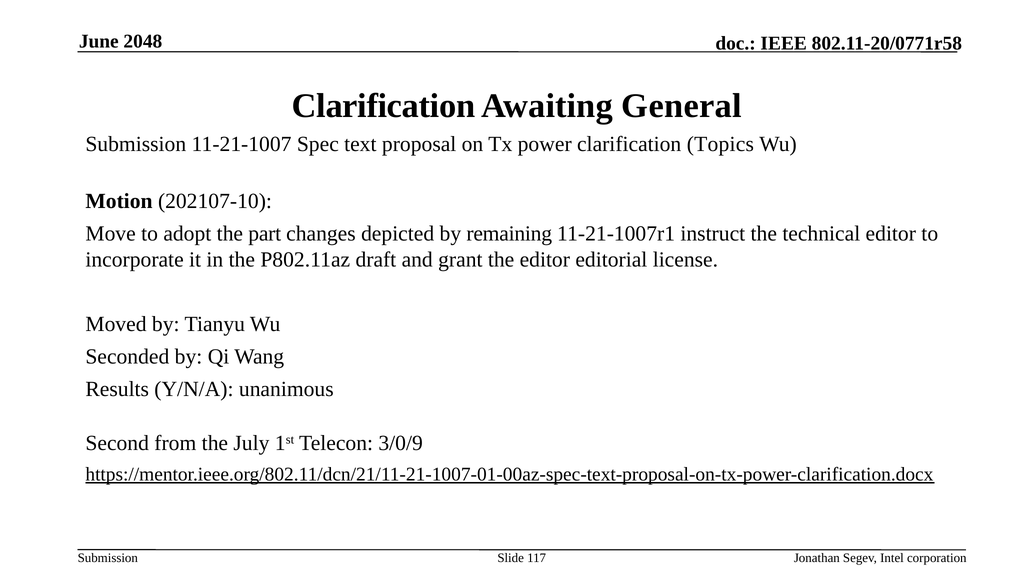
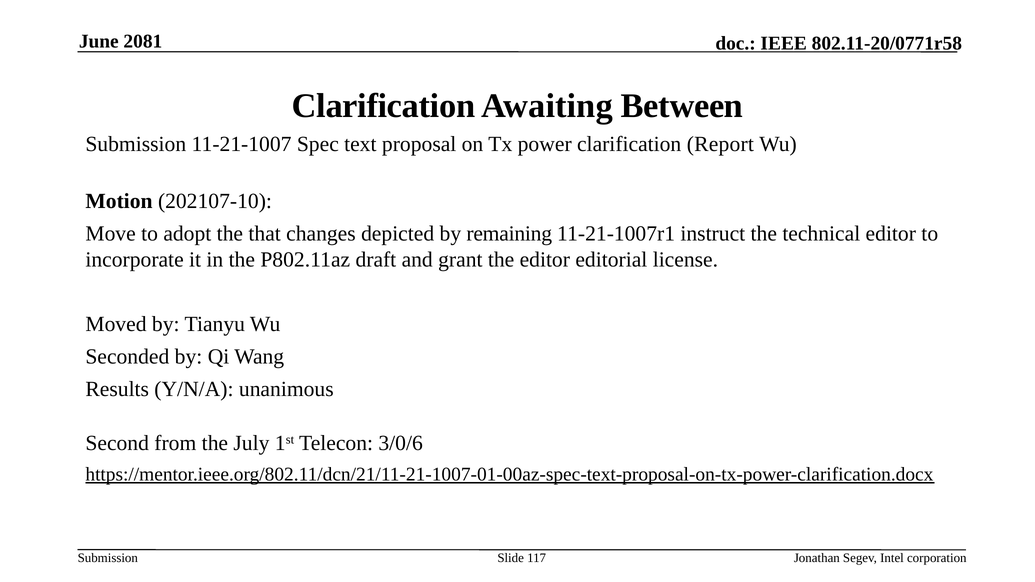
2048: 2048 -> 2081 (143, 41)
General: General -> Between (682, 106)
Topics: Topics -> Report (720, 144)
part: part -> that (265, 234)
3/0/9: 3/0/9 -> 3/0/6 (401, 443)
